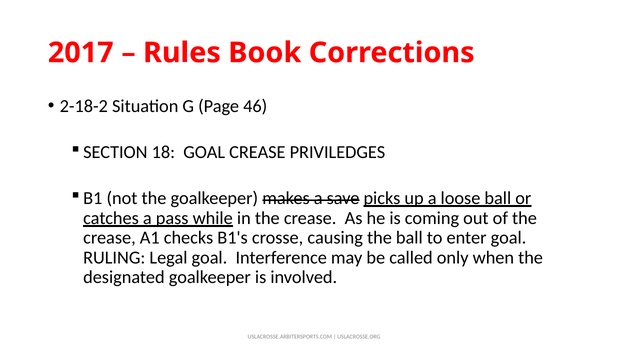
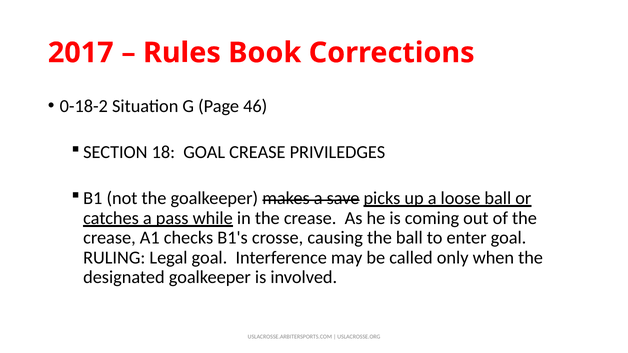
2-18-2: 2-18-2 -> 0-18-2 (84, 106)
